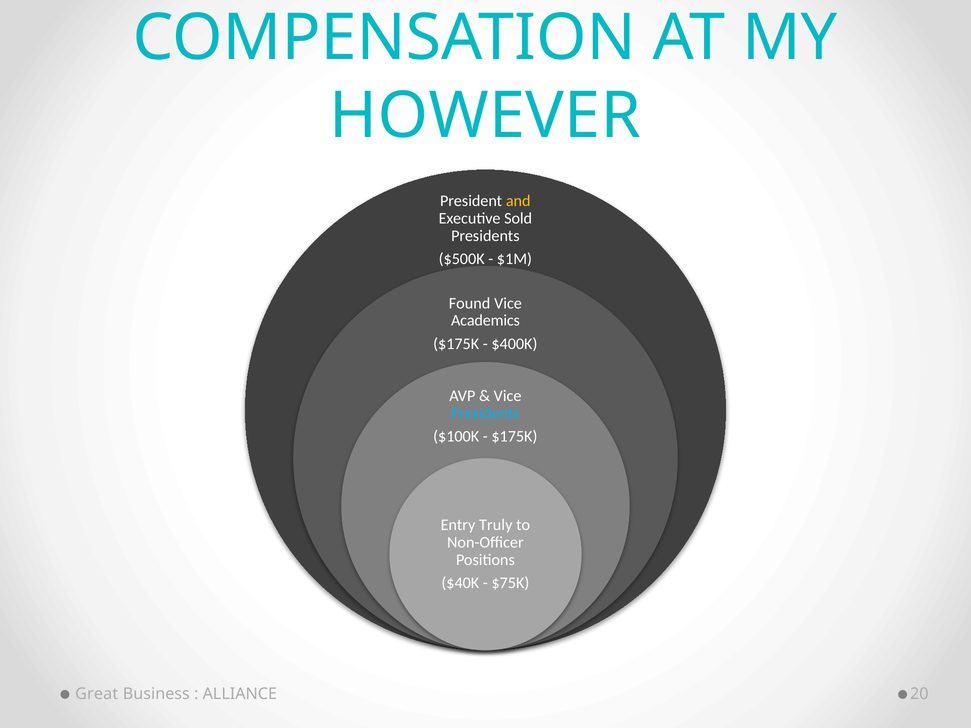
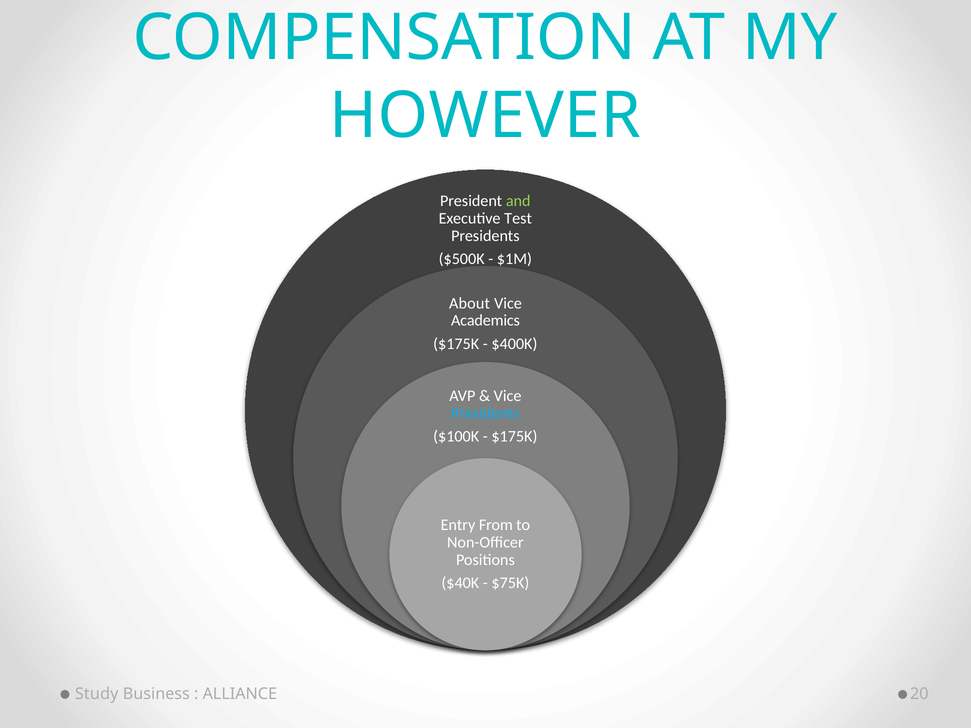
and colour: yellow -> light green (518, 201)
Sold: Sold -> Test (518, 218)
Found: Found -> About (470, 303)
Truly: Truly -> From (496, 525)
Great: Great -> Study (97, 694)
